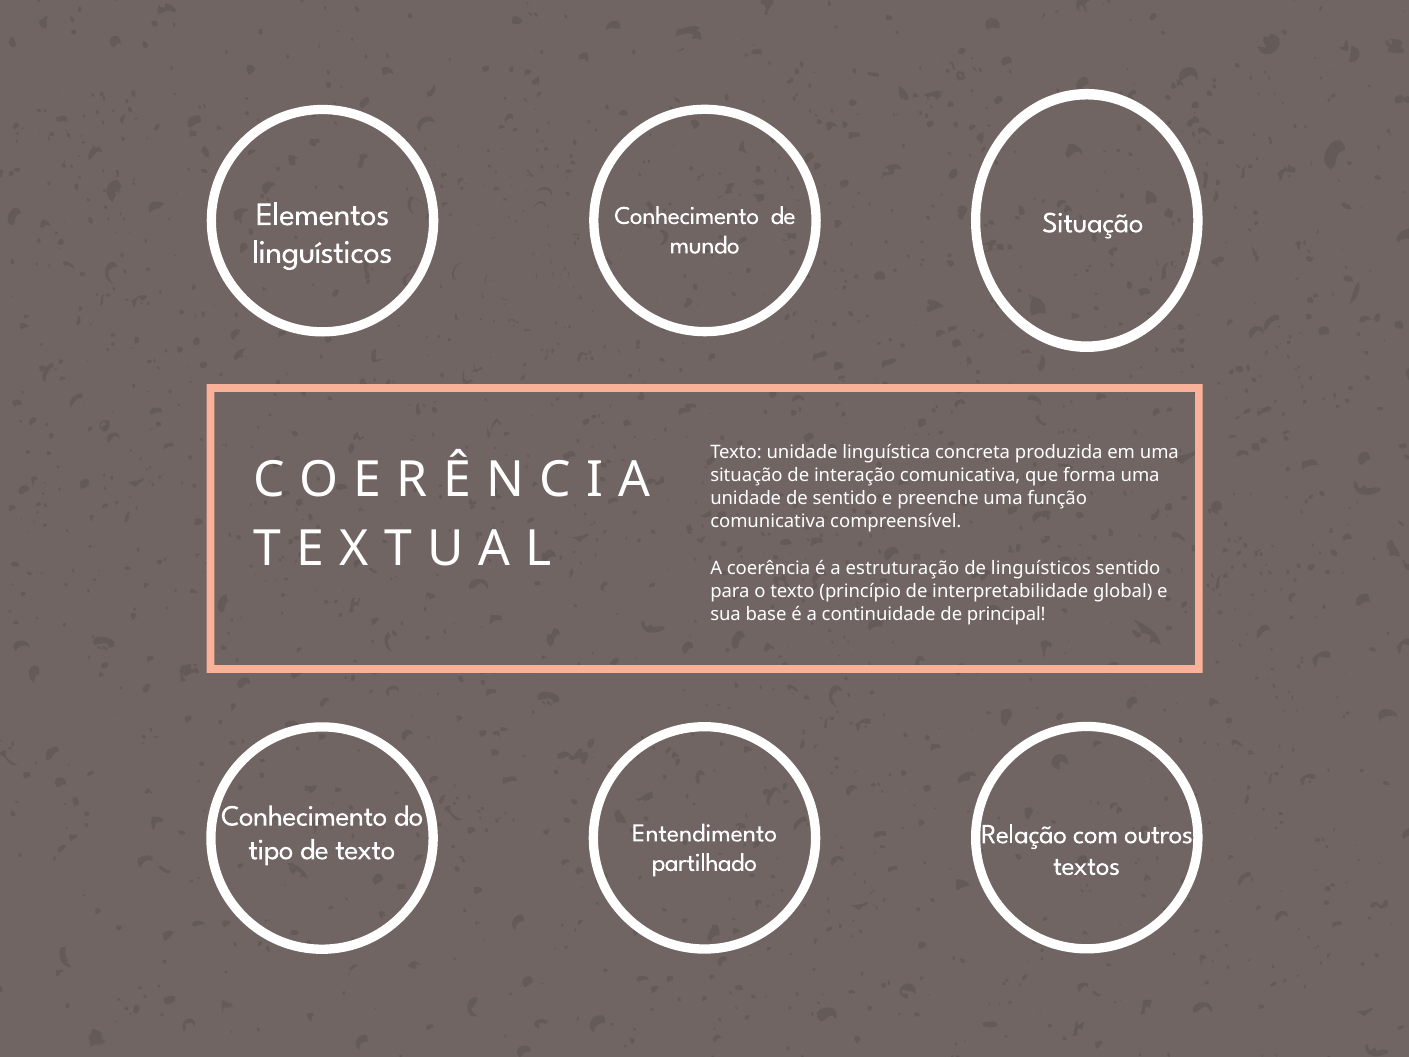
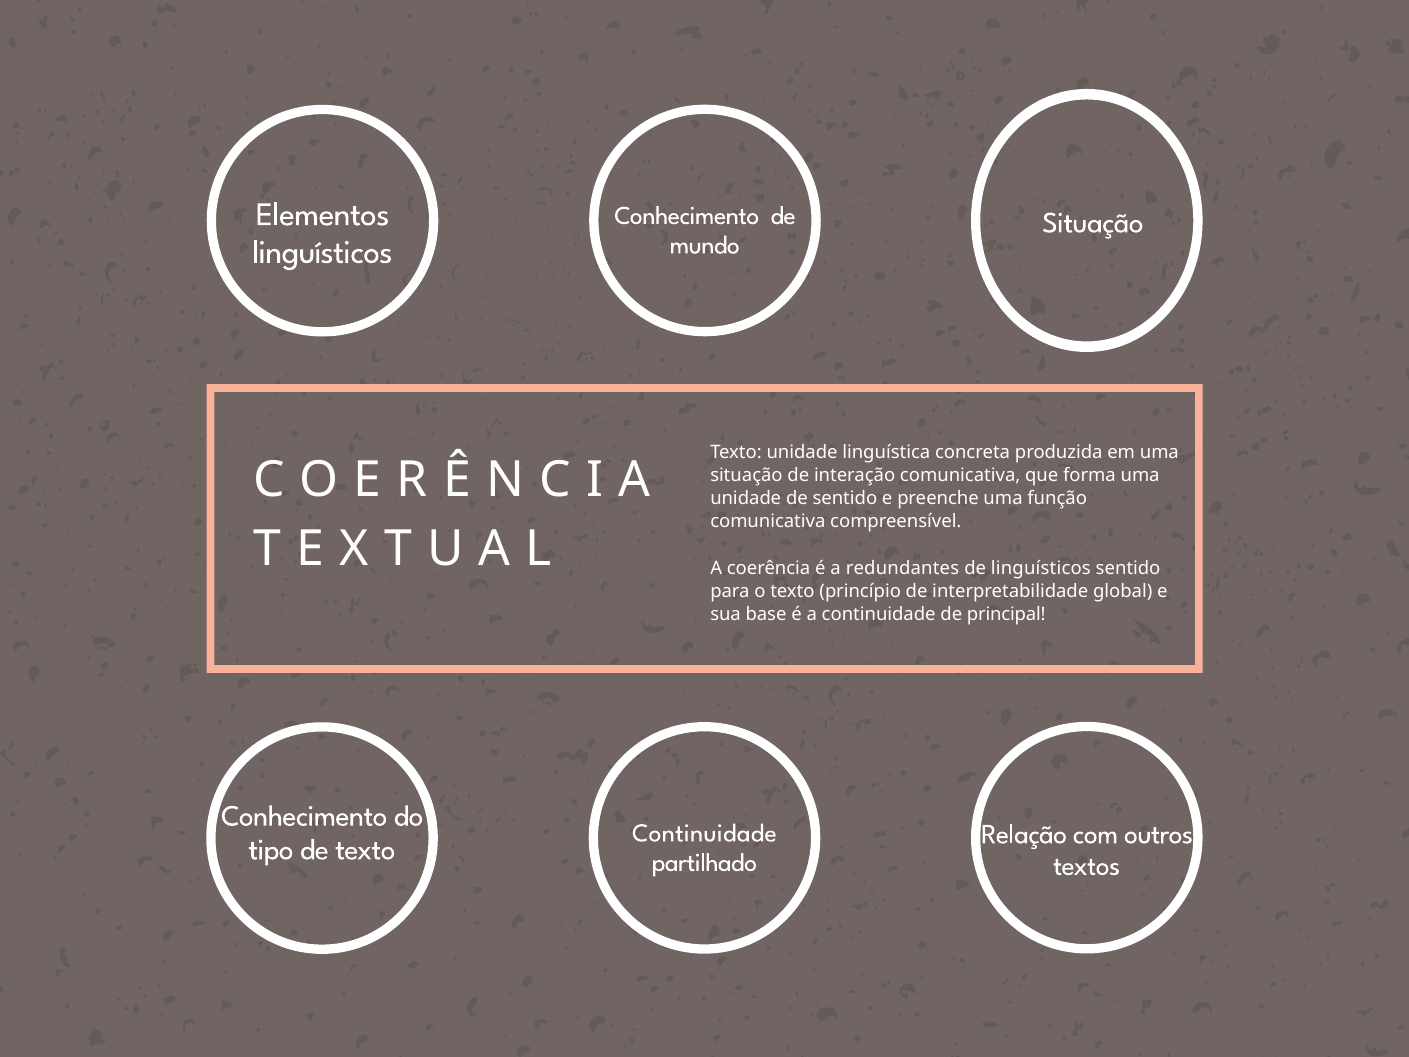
estruturação: estruturação -> redundantes (902, 568)
Entendimento: Entendimento -> Continuidade (704, 833)
